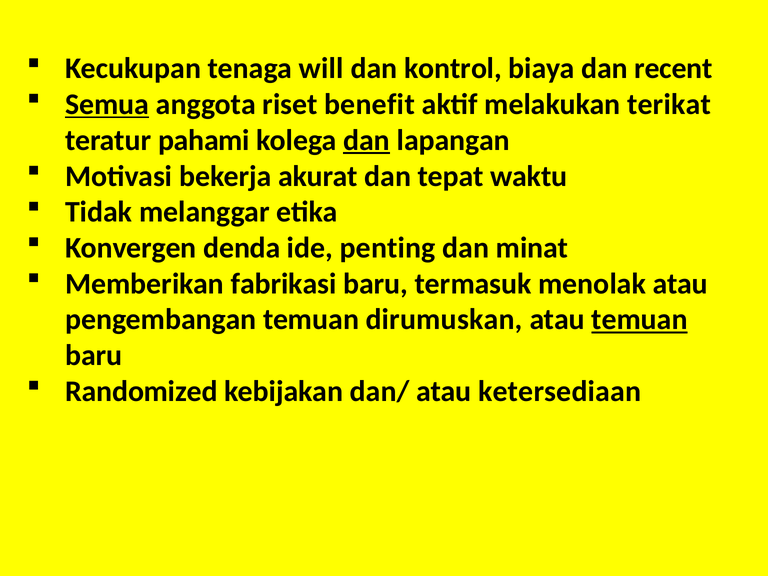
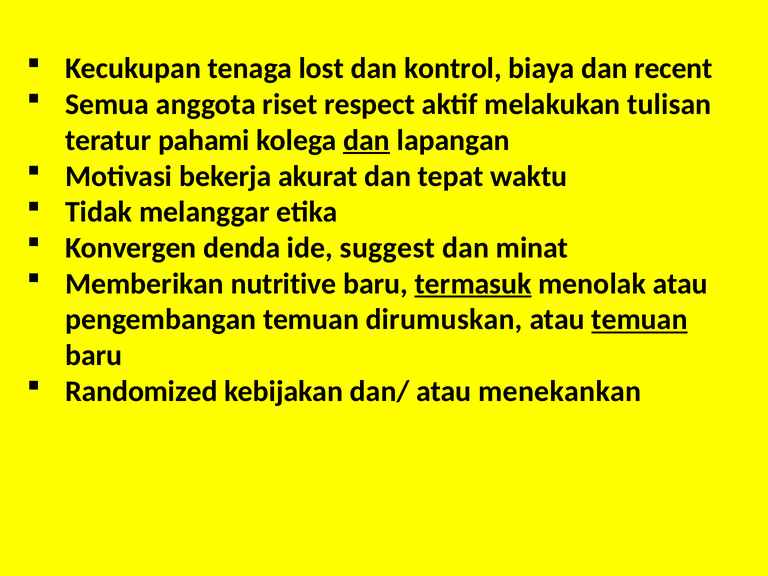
will: will -> lost (321, 69)
Semua underline: present -> none (107, 104)
benefit: benefit -> respect (370, 104)
terikat: terikat -> tulisan (669, 104)
penting: penting -> suggest (388, 248)
fabrikasi: fabrikasi -> nutritive (284, 284)
termasuk underline: none -> present (473, 284)
ketersediaan: ketersediaan -> menekankan (560, 391)
